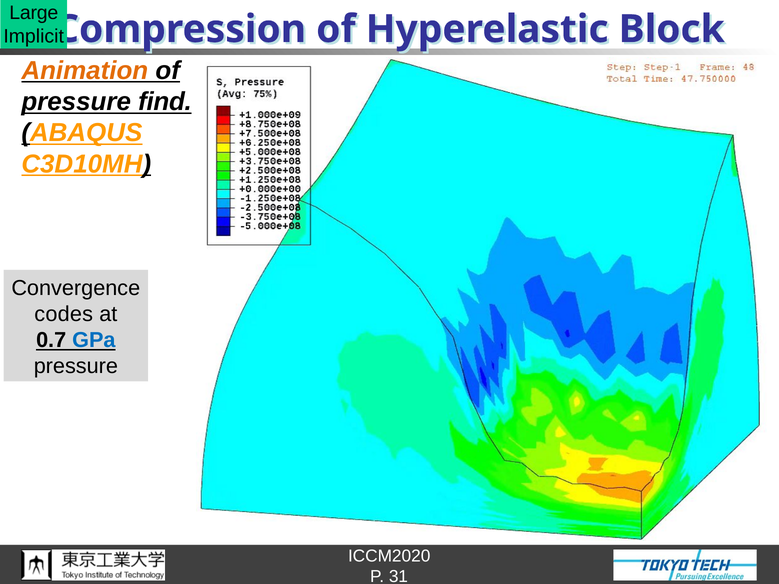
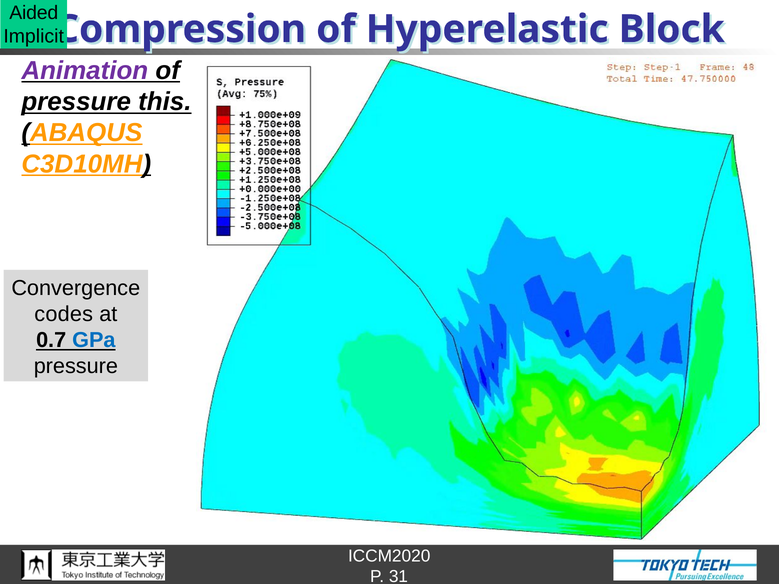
Large: Large -> Aided (34, 13)
Animation colour: orange -> purple (85, 71)
find: find -> this (165, 102)
